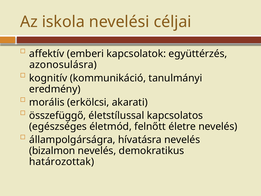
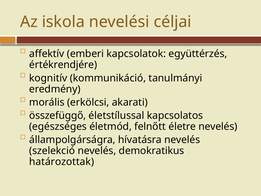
azonosulásra: azonosulásra -> értékrendjére (63, 65)
bizalmon: bizalmon -> szelekció (52, 151)
